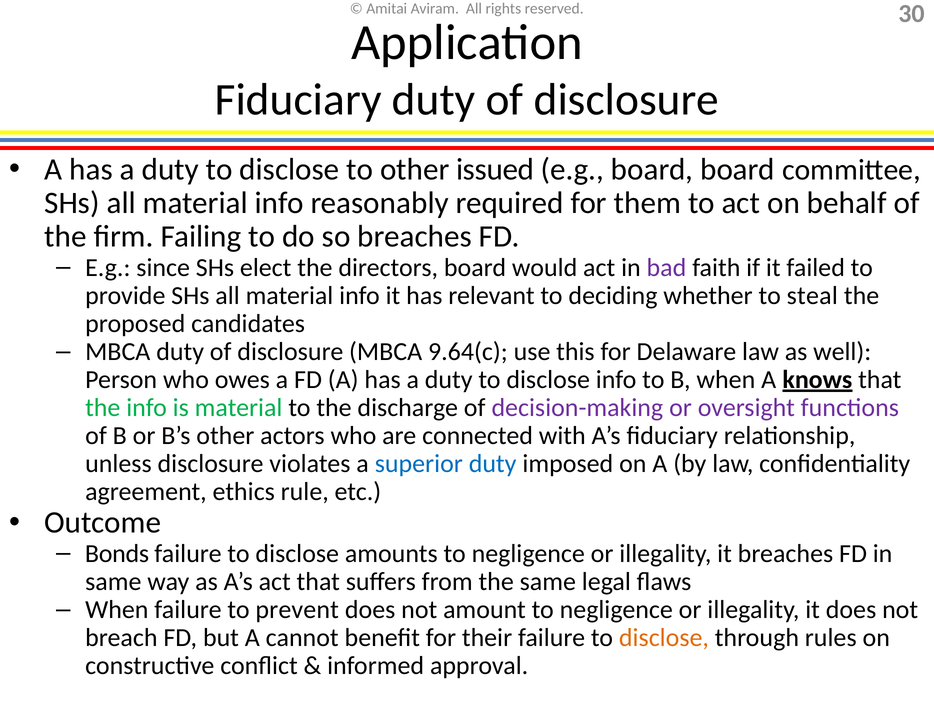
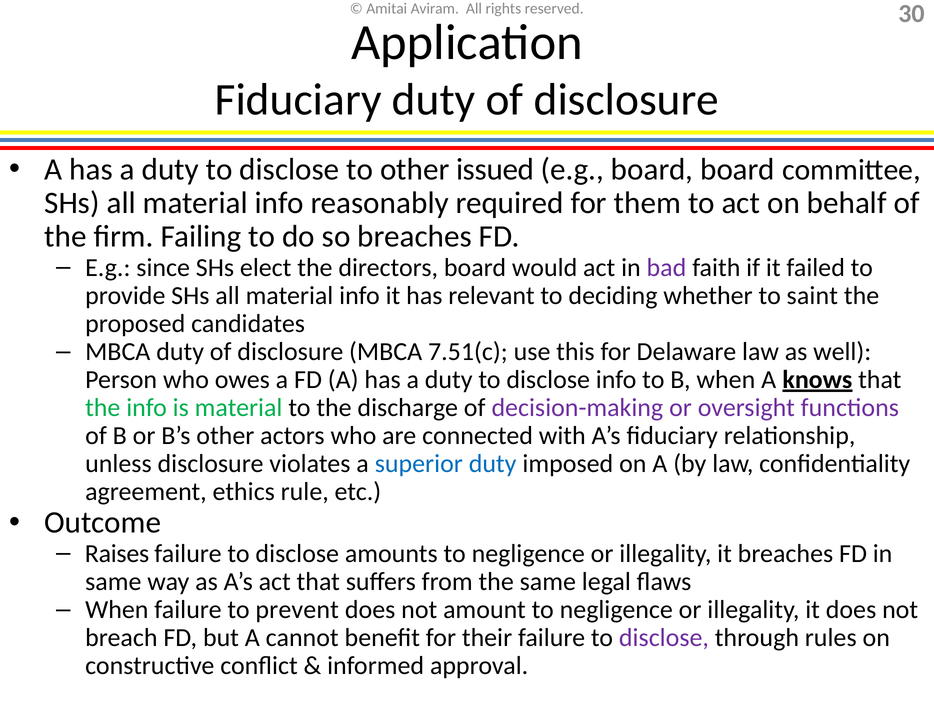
steal: steal -> saint (812, 295)
9.64(c: 9.64(c -> 7.51(c (468, 351)
Bonds: Bonds -> Raises (117, 553)
disclose colour: orange -> purple (664, 637)
